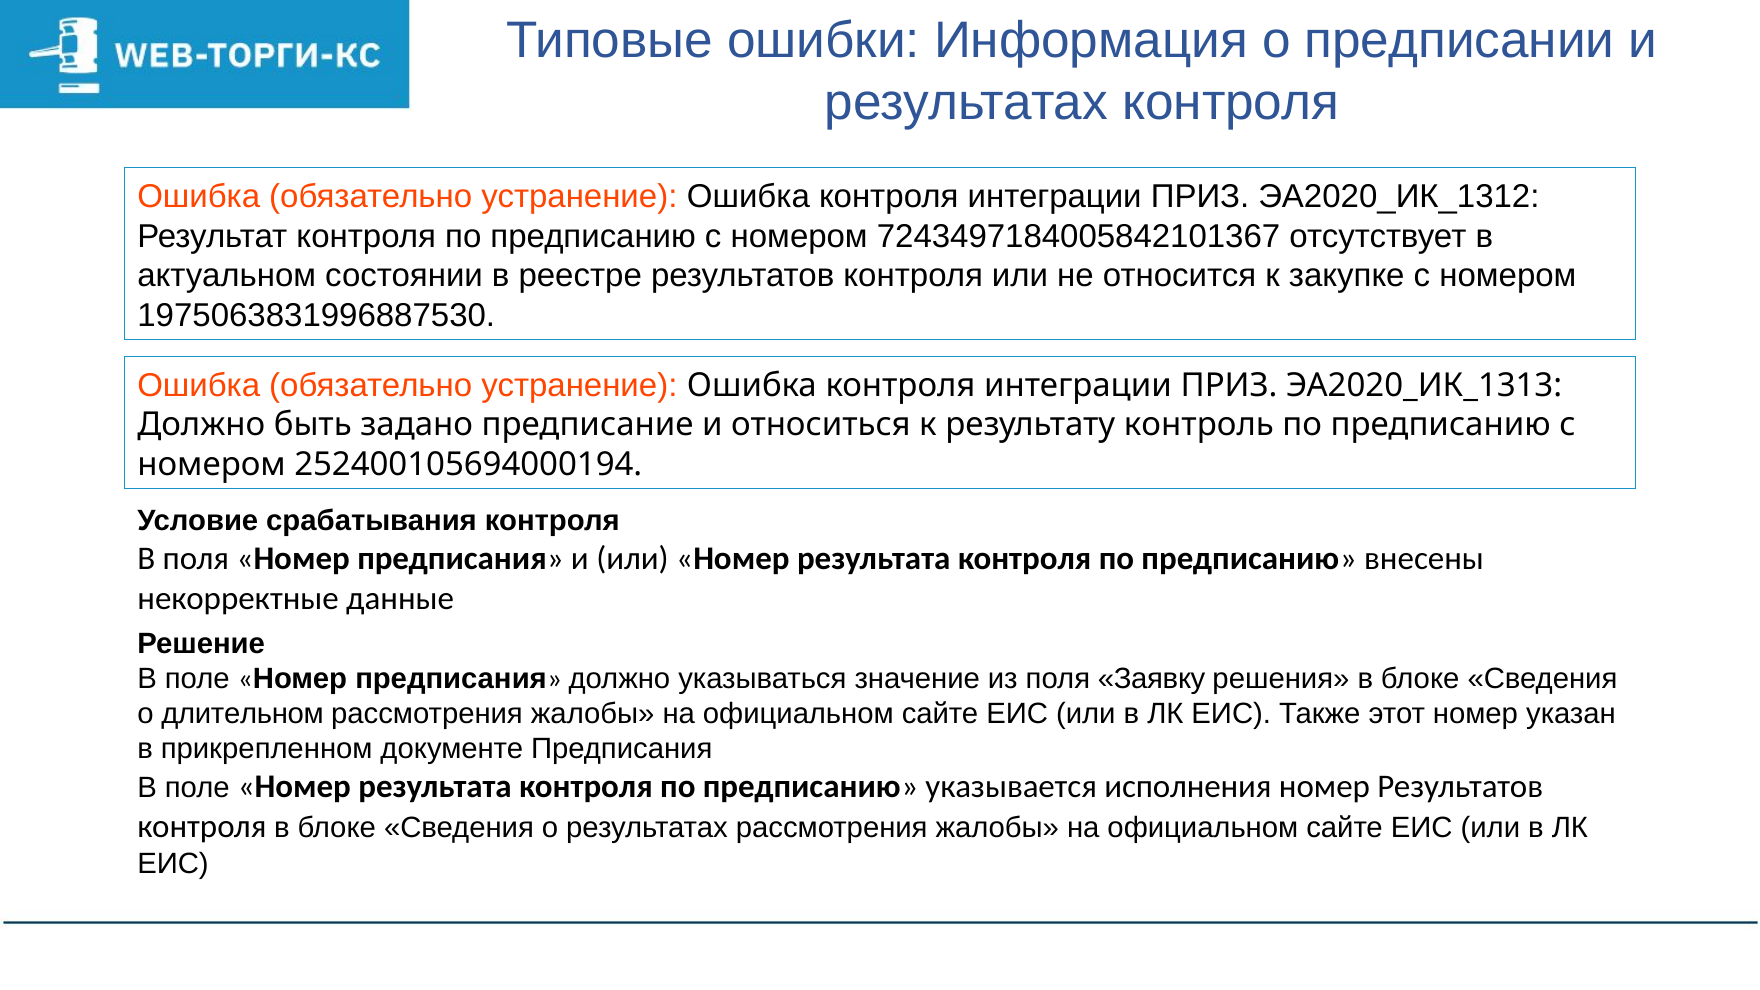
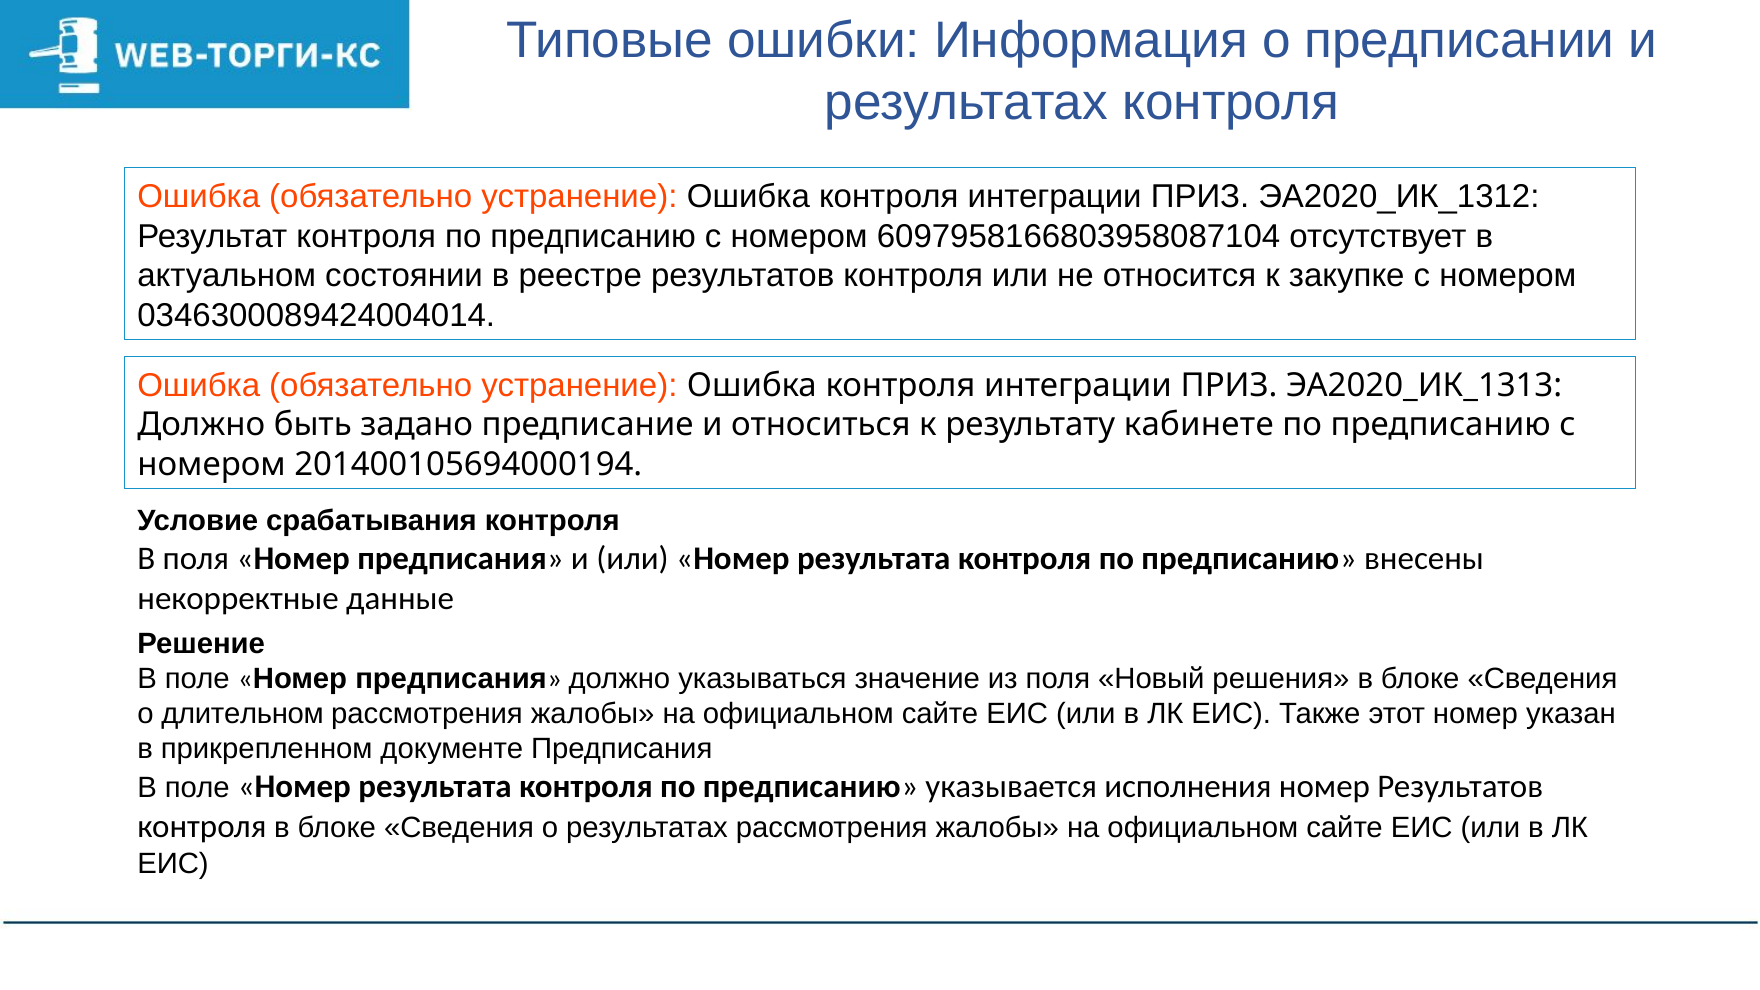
7243497184005842101367: 7243497184005842101367 -> 6097958166803958087104 (1079, 236)
1975063831996887530: 1975063831996887530 -> 0346300089424004014 (316, 315)
контроль: контроль -> кабинете (1199, 425)
252400105694000194: 252400105694000194 -> 201400105694000194 (468, 464)
Заявку: Заявку -> Новый (1151, 679)
